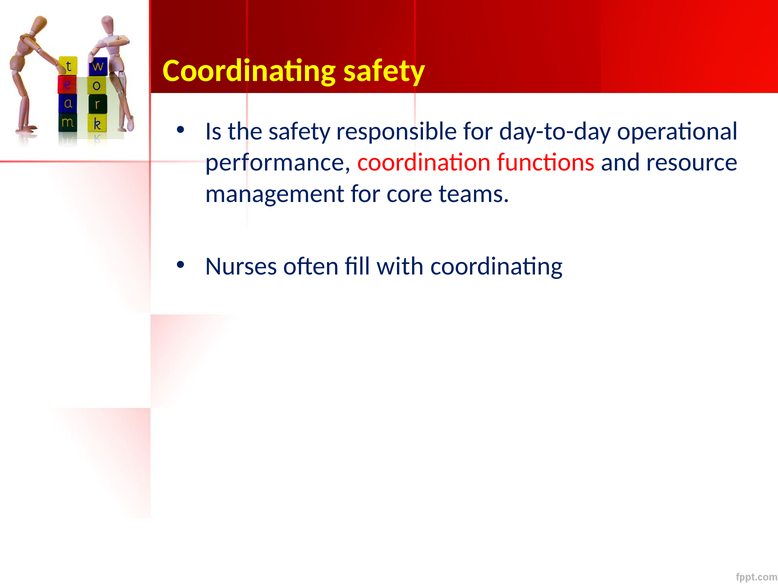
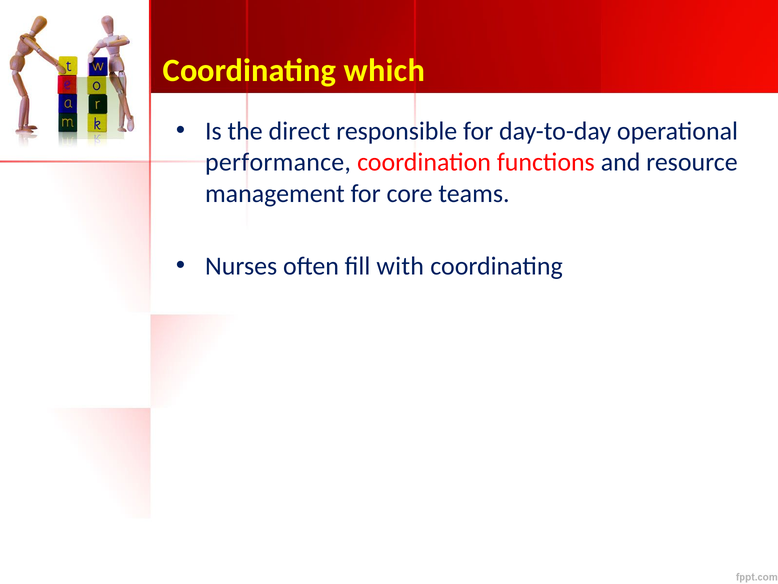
Coordinating safety: safety -> which (384, 70)
the safety: safety -> direct (299, 131)
